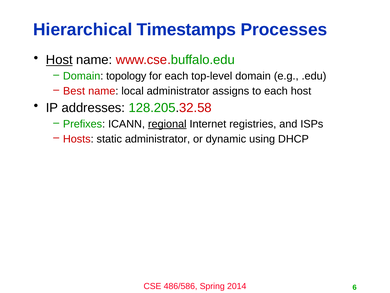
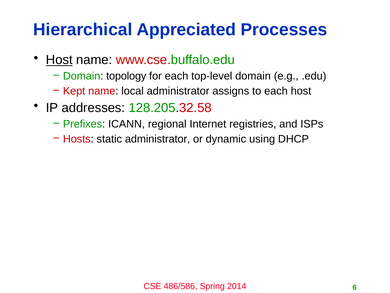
Timestamps: Timestamps -> Appreciated (186, 30)
Best: Best -> Kept (74, 91)
regional underline: present -> none (167, 124)
